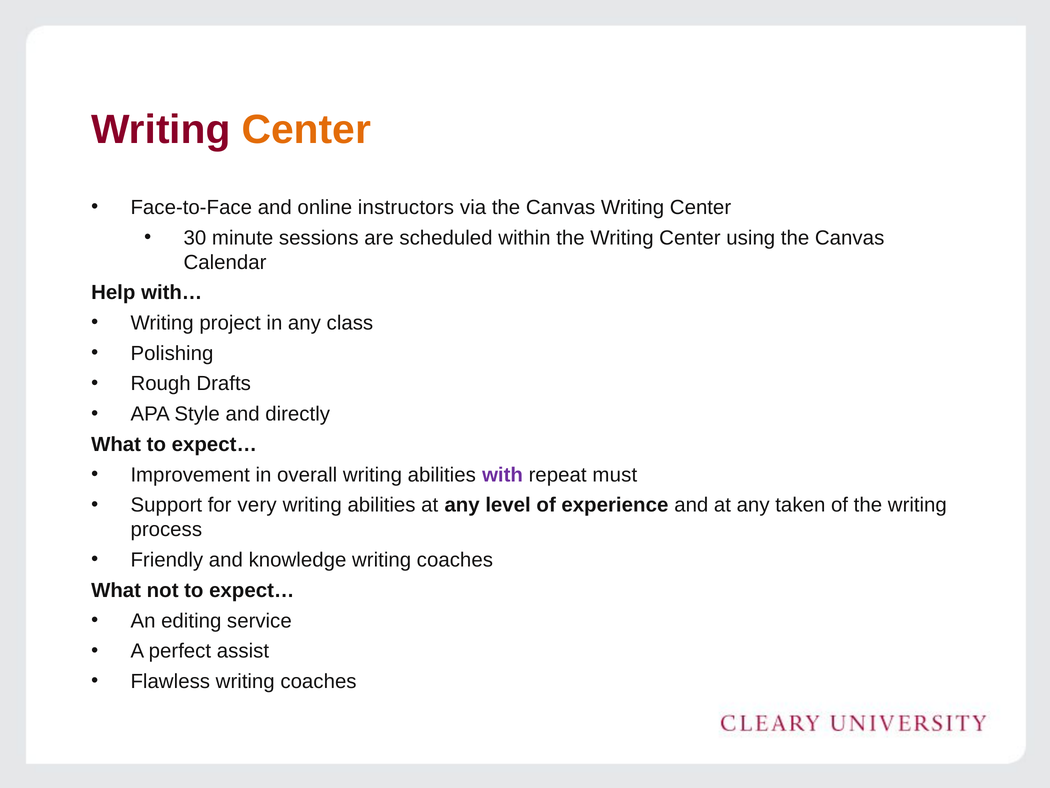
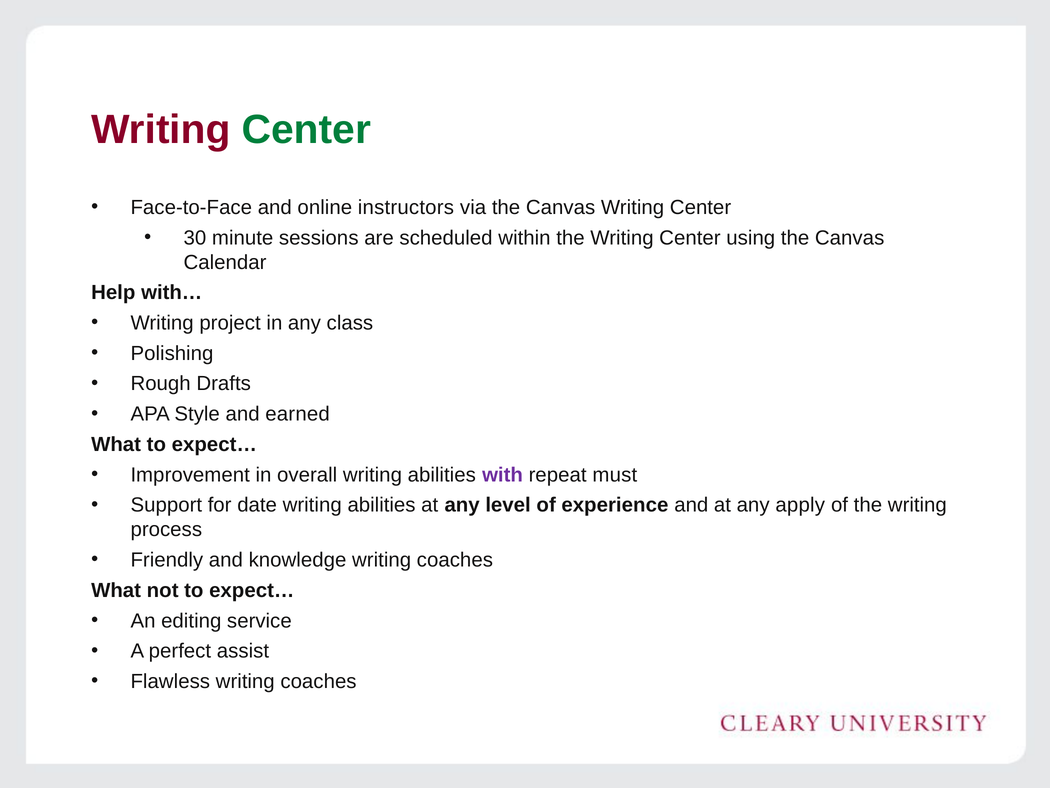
Center colour: orange -> green (306, 130)
directly: directly -> earned (298, 414)
very: very -> date (257, 505)
taken: taken -> apply (800, 505)
